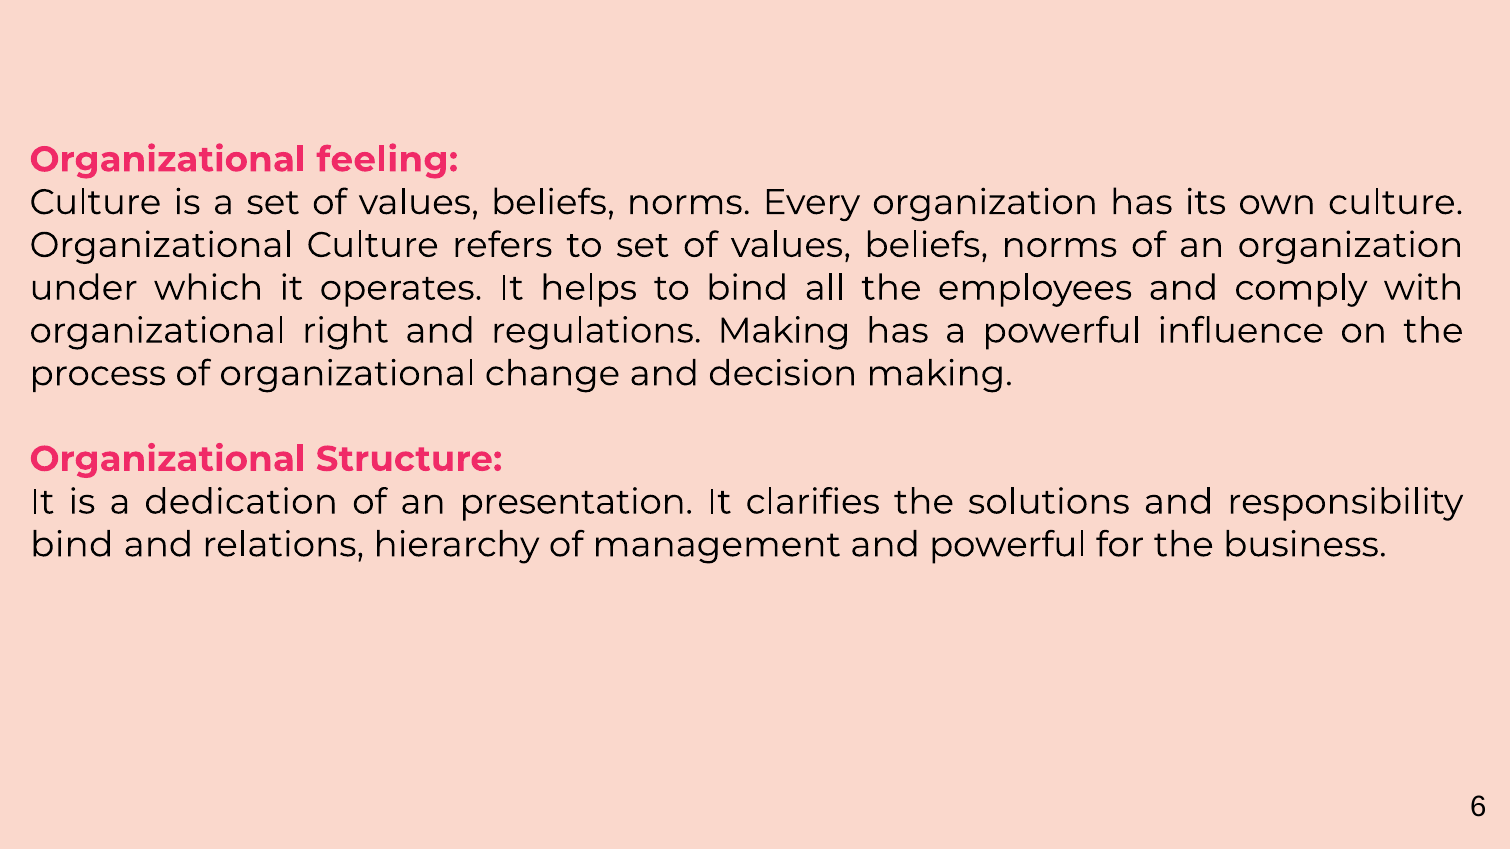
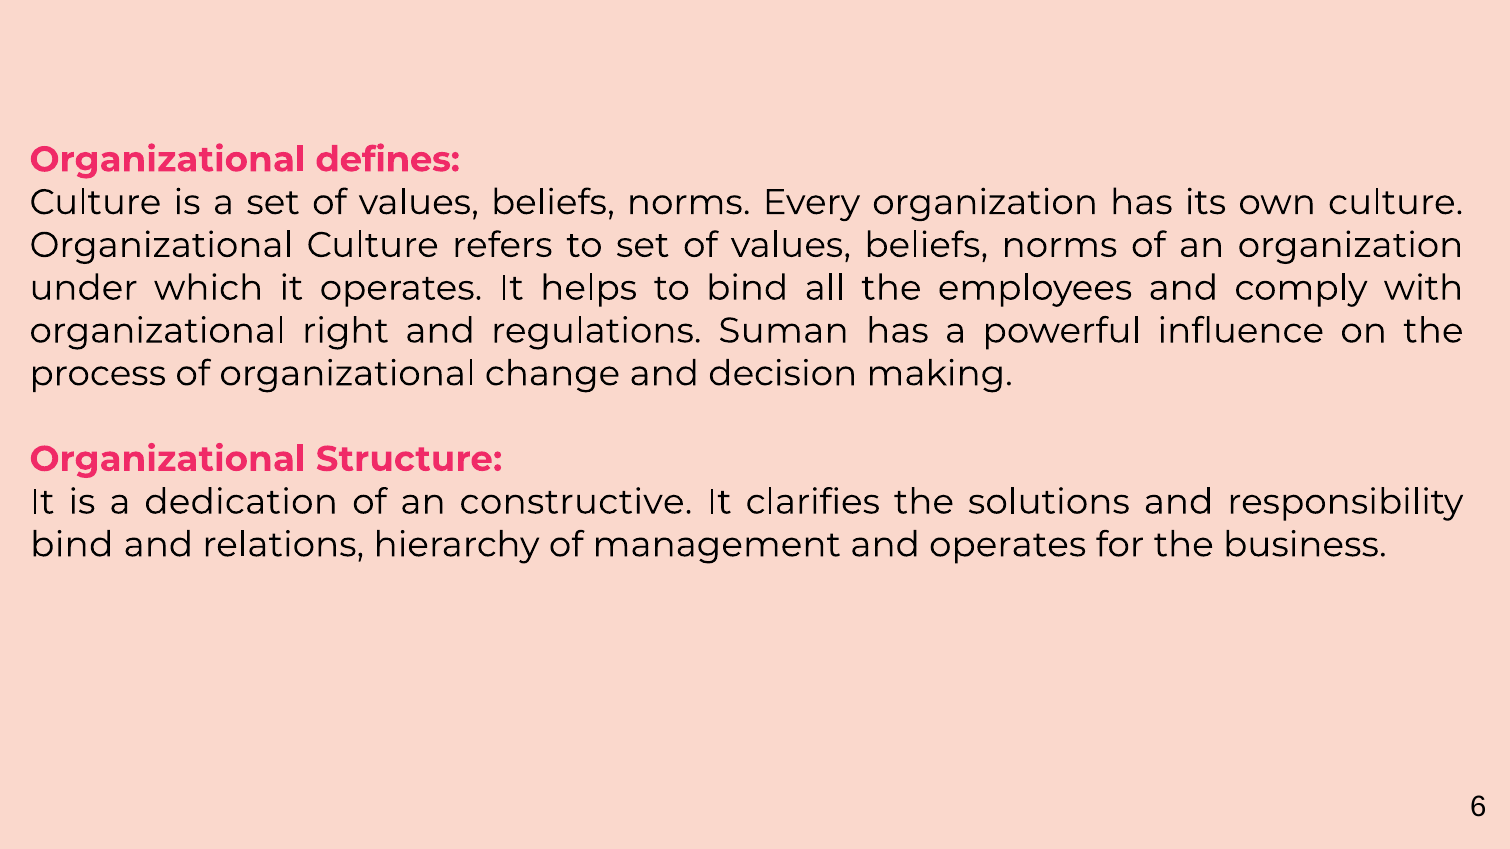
feeling: feeling -> defines (388, 160)
regulations Making: Making -> Suman (784, 331)
presentation: presentation -> constructive (576, 502)
and powerful: powerful -> operates (1008, 545)
